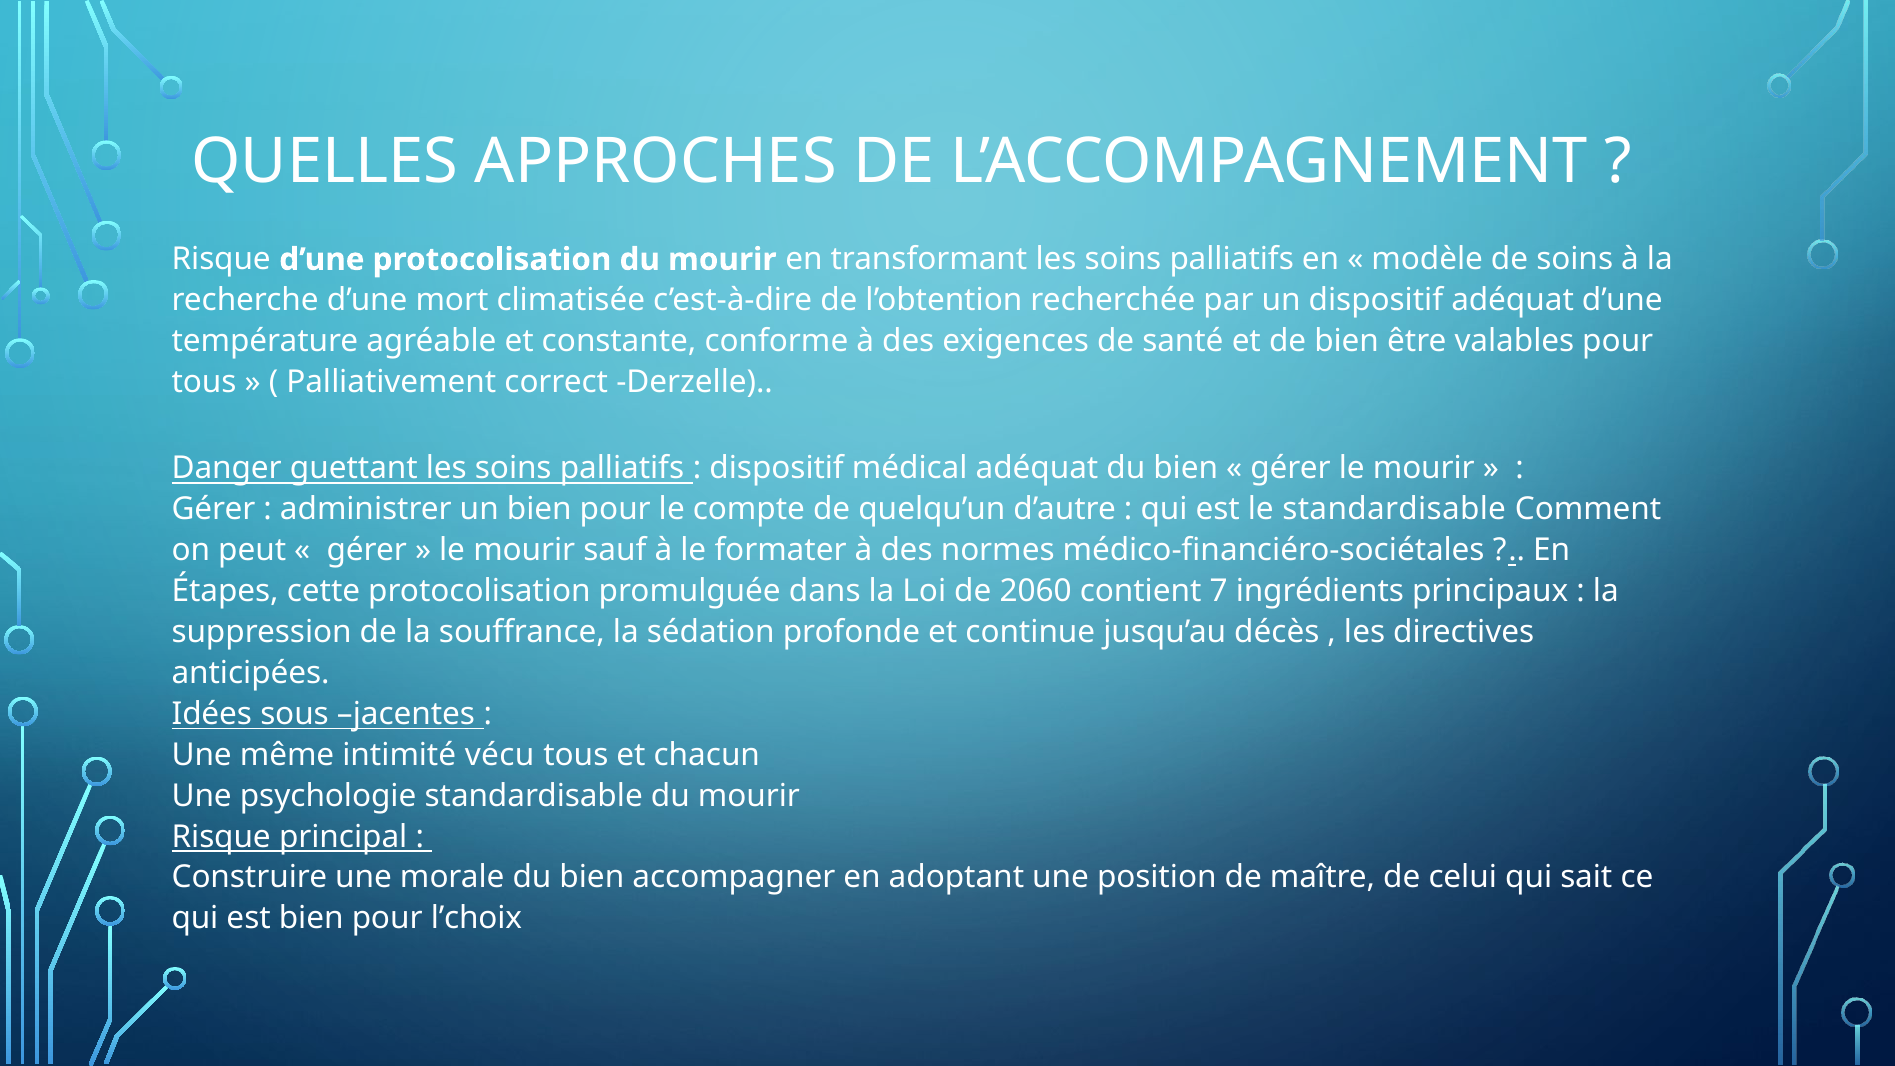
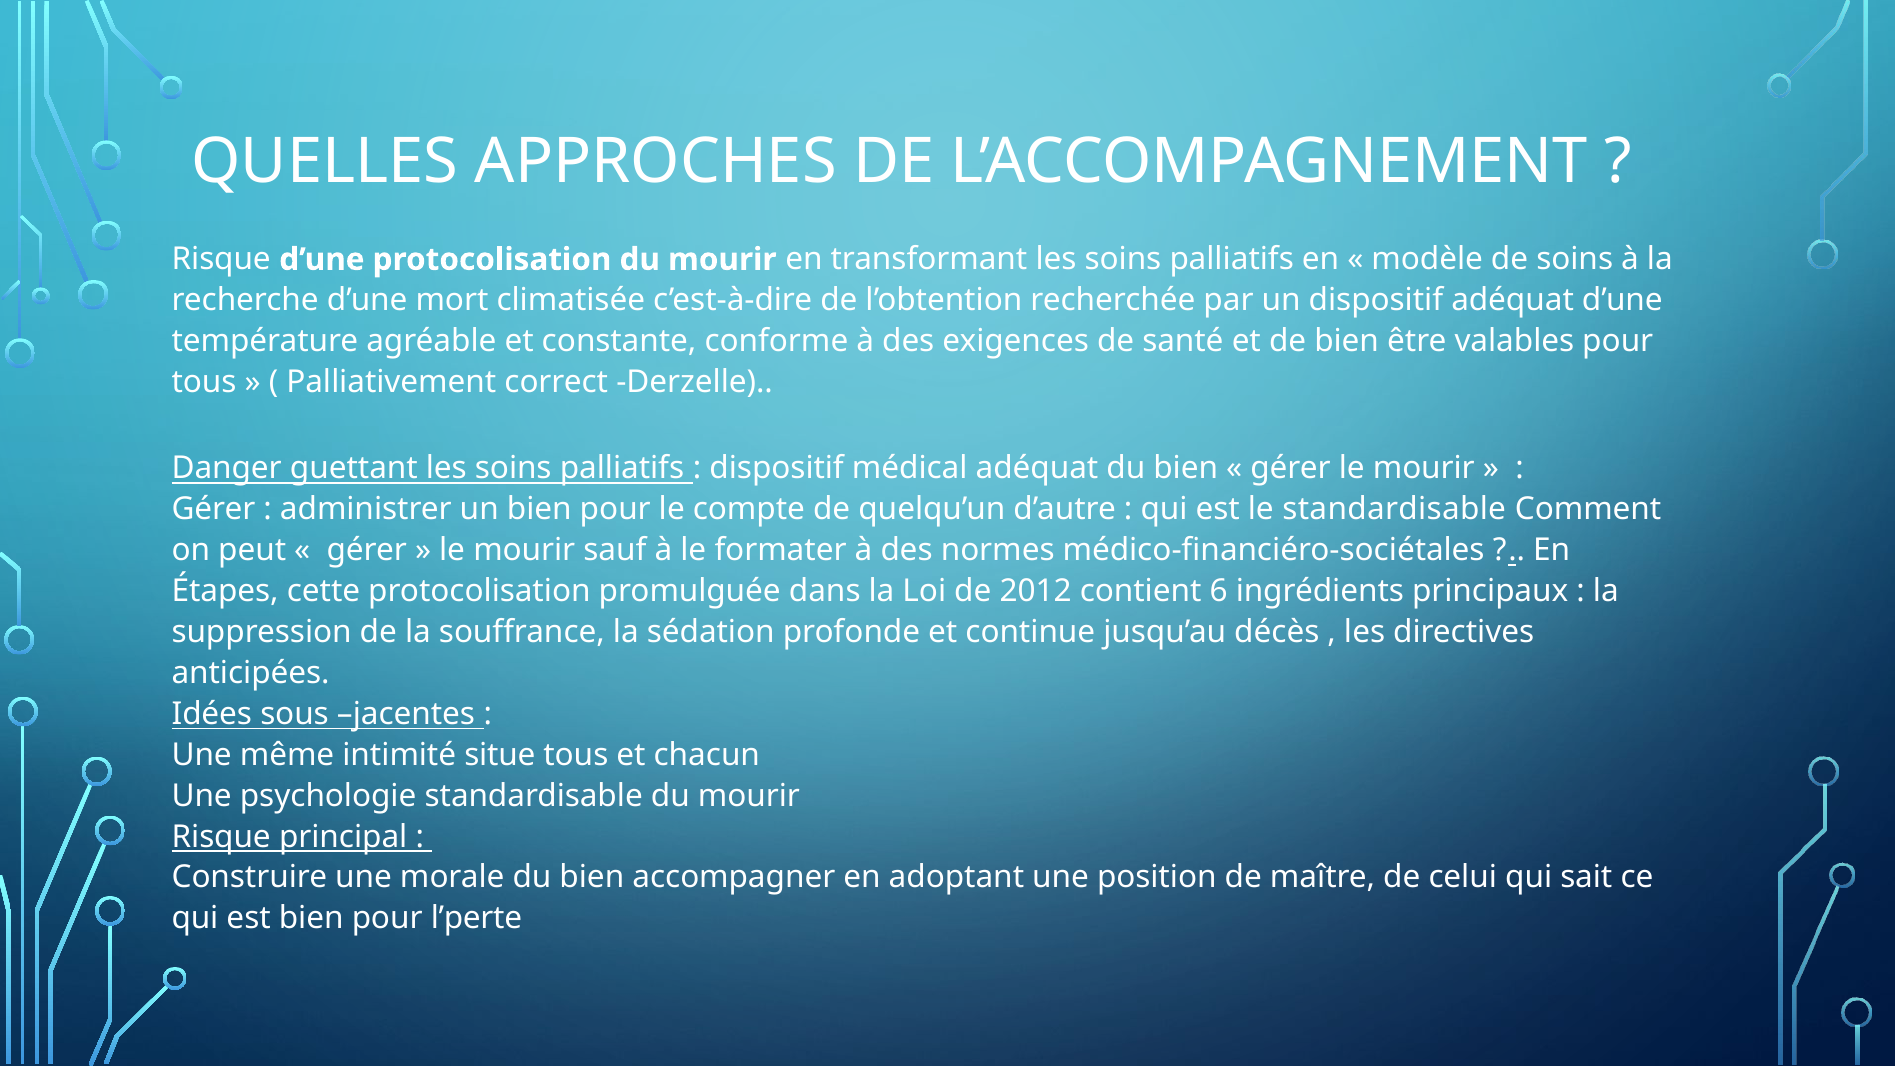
2060: 2060 -> 2012 (1036, 591)
7: 7 -> 6 (1219, 591)
vécu: vécu -> situe (500, 755)
l’choix: l’choix -> l’perte (476, 918)
